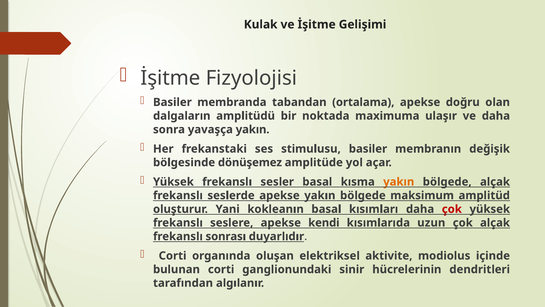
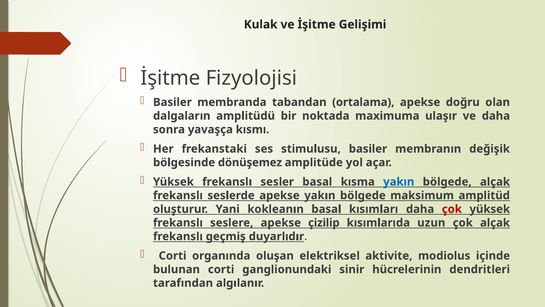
yavaşça yakın: yakın -> kısmı (253, 129)
yakın colour: orange -> blue (399, 182)
kendi: kendi -> çizilip (324, 222)
sonrası: sonrası -> geçmiş (226, 236)
